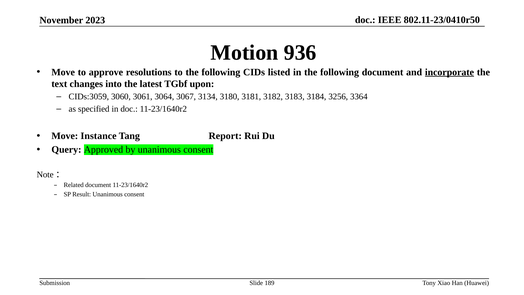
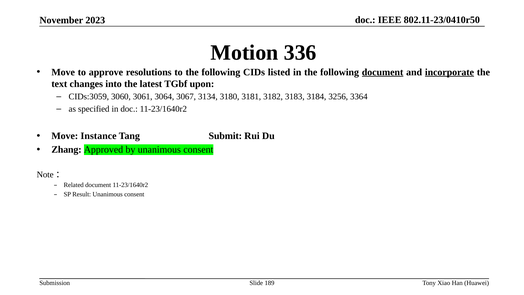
936: 936 -> 336 (300, 53)
document underline: none -> present (383, 72)
Report: Report -> Submit (225, 136)
Query: Query -> Zhang (66, 150)
